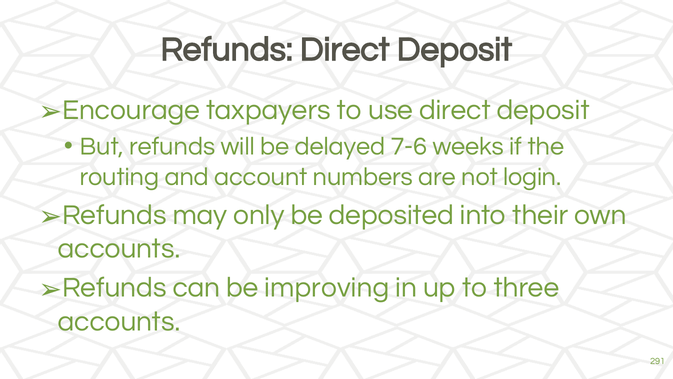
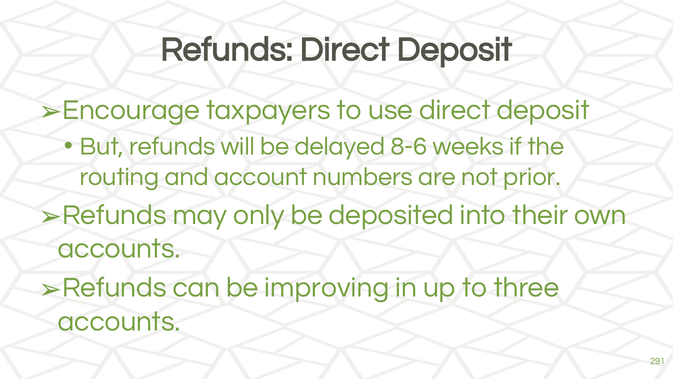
7-6: 7-6 -> 8-6 (409, 146)
login: login -> prior (532, 177)
